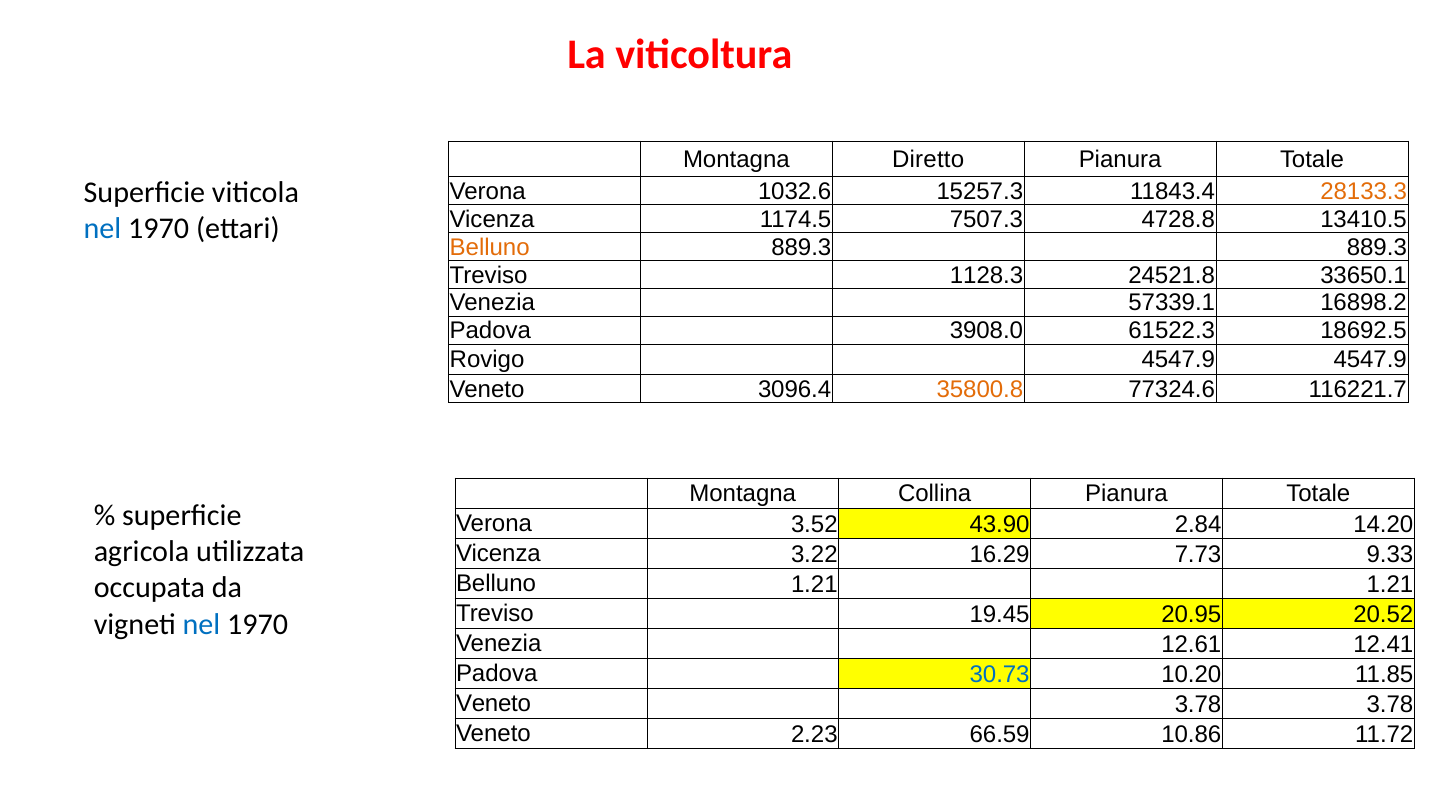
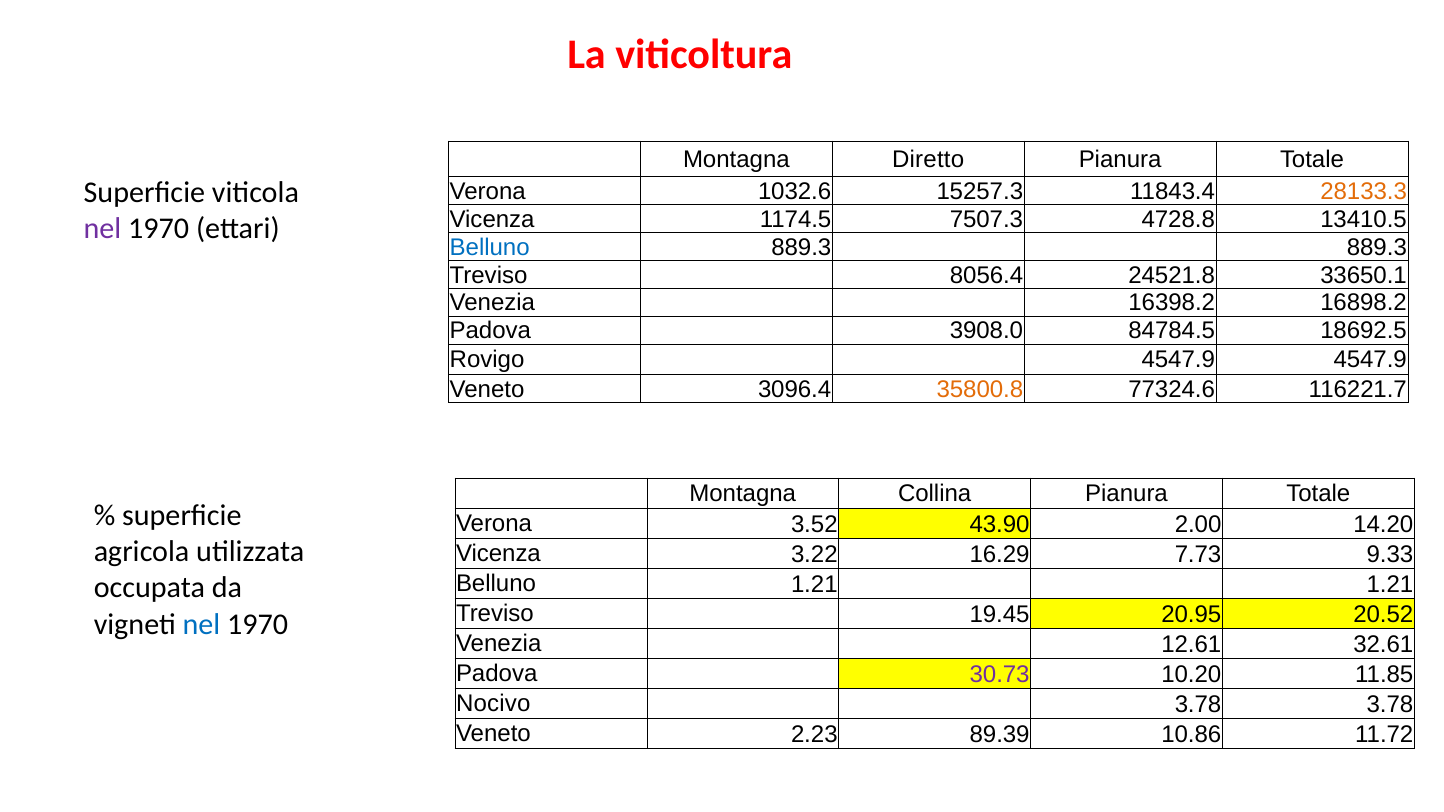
nel colour: blue -> purple (103, 229)
Belluno colour: orange -> blue (490, 247)
1128.3: 1128.3 -> 8056.4 (987, 275)
57339.1: 57339.1 -> 16398.2 (1172, 303)
61522.3: 61522.3 -> 84784.5 (1172, 331)
2.84: 2.84 -> 2.00 (1198, 525)
12.41: 12.41 -> 32.61 (1383, 645)
30.73 colour: blue -> purple (1000, 675)
Veneto: Veneto -> Nocivo (493, 704)
66.59: 66.59 -> 89.39 (1000, 735)
